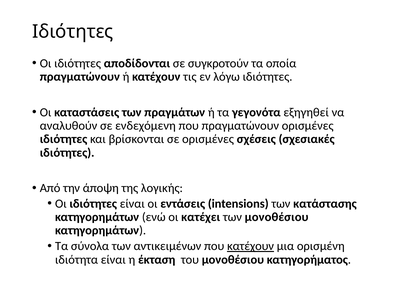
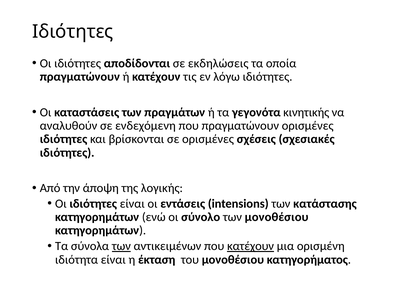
συγκροτούν: συγκροτούν -> εκδηλώσεις (218, 63)
εξηγηθεί: εξηγηθεί -> κινητικής (306, 112)
κατέχει: κατέχει -> σύνολο (201, 217)
των underline: none -> present (121, 246)
